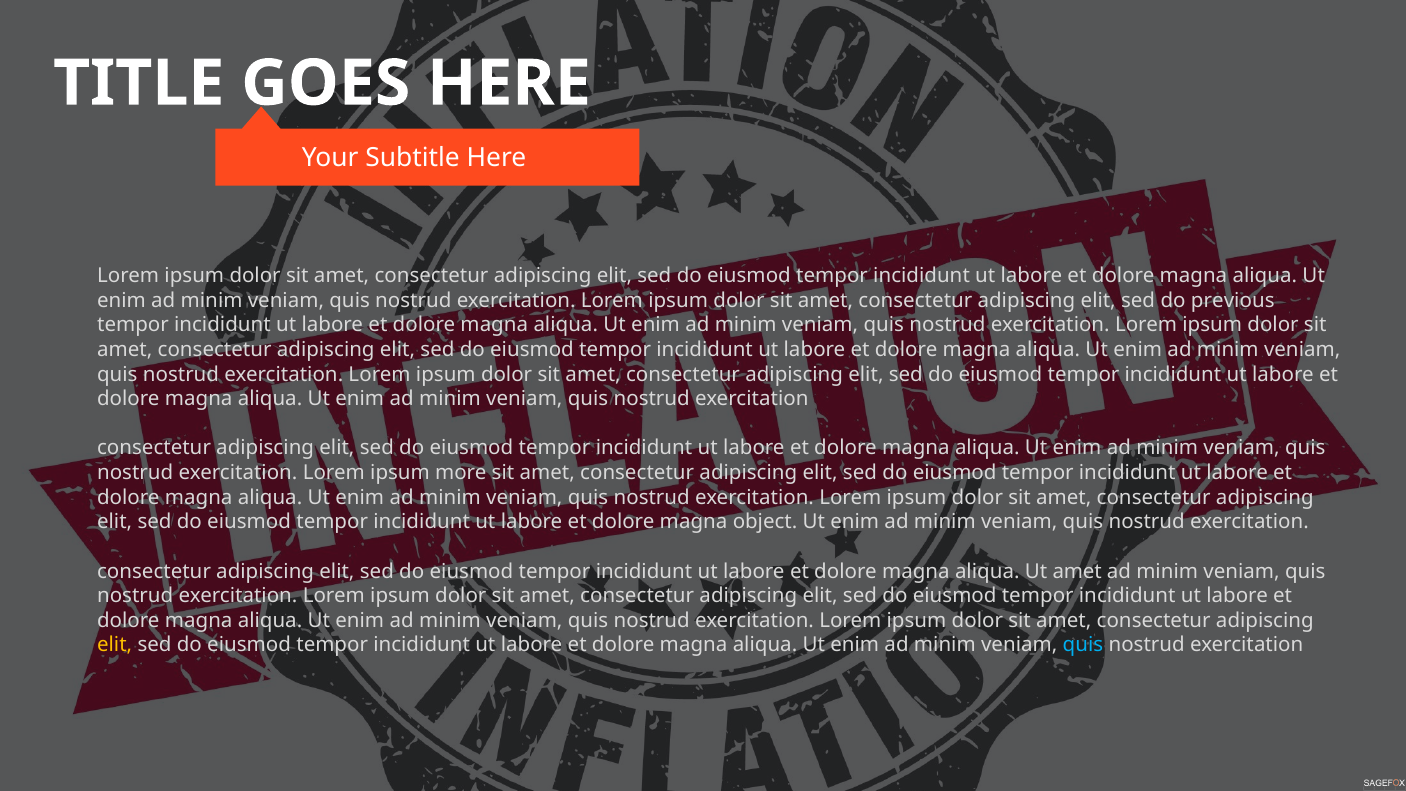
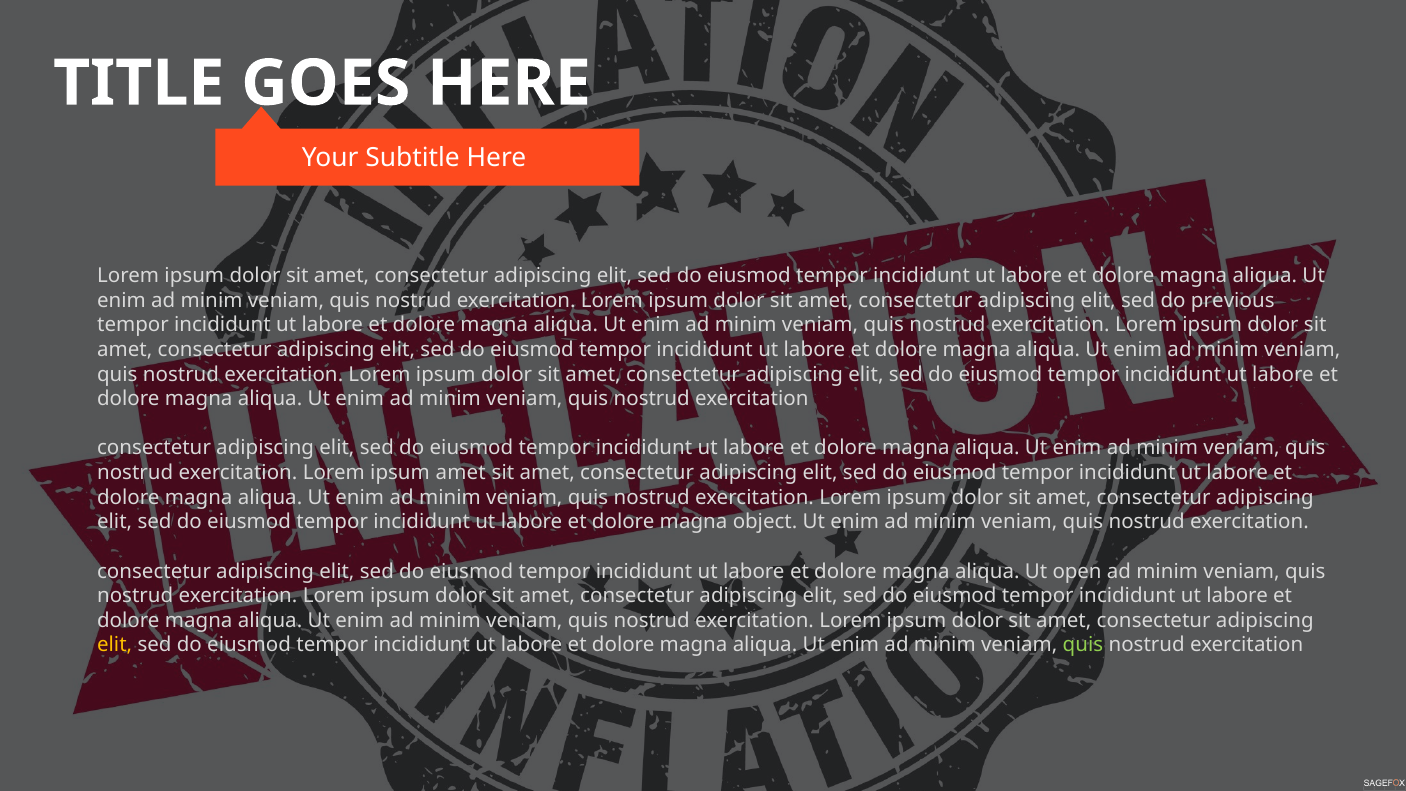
ipsum more: more -> amet (461, 473)
Ut amet: amet -> open (1077, 571)
quis colour: light blue -> light green (1083, 645)
